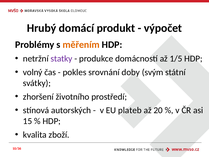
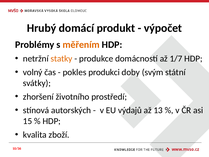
statky colour: purple -> orange (62, 59)
1/5: 1/5 -> 1/7 (176, 59)
srovnání: srovnání -> produkci (104, 72)
plateb: plateb -> výdajů (130, 110)
20: 20 -> 13 (158, 110)
